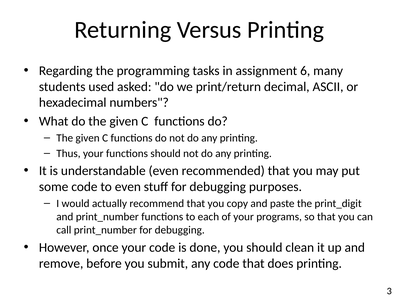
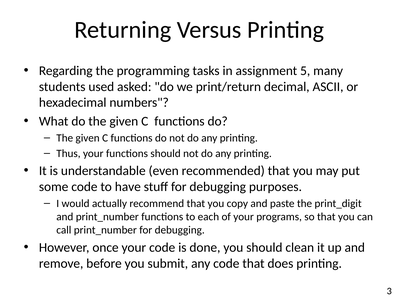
6: 6 -> 5 (305, 71)
to even: even -> have (128, 187)
